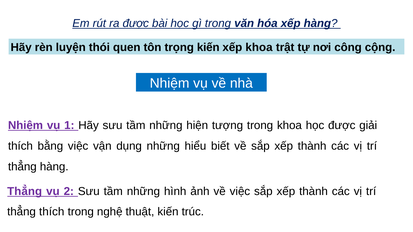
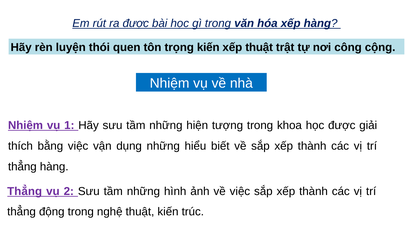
xếp khoa: khoa -> thuật (259, 47)
thẳng thích: thích -> động (52, 212)
